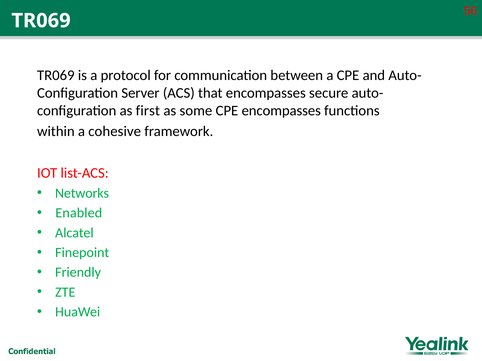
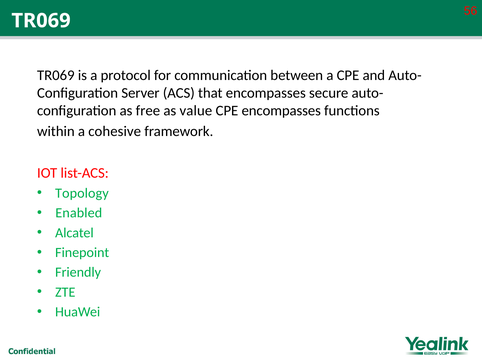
first: first -> free (148, 111)
some: some -> value (196, 111)
Networks: Networks -> Topology (82, 193)
